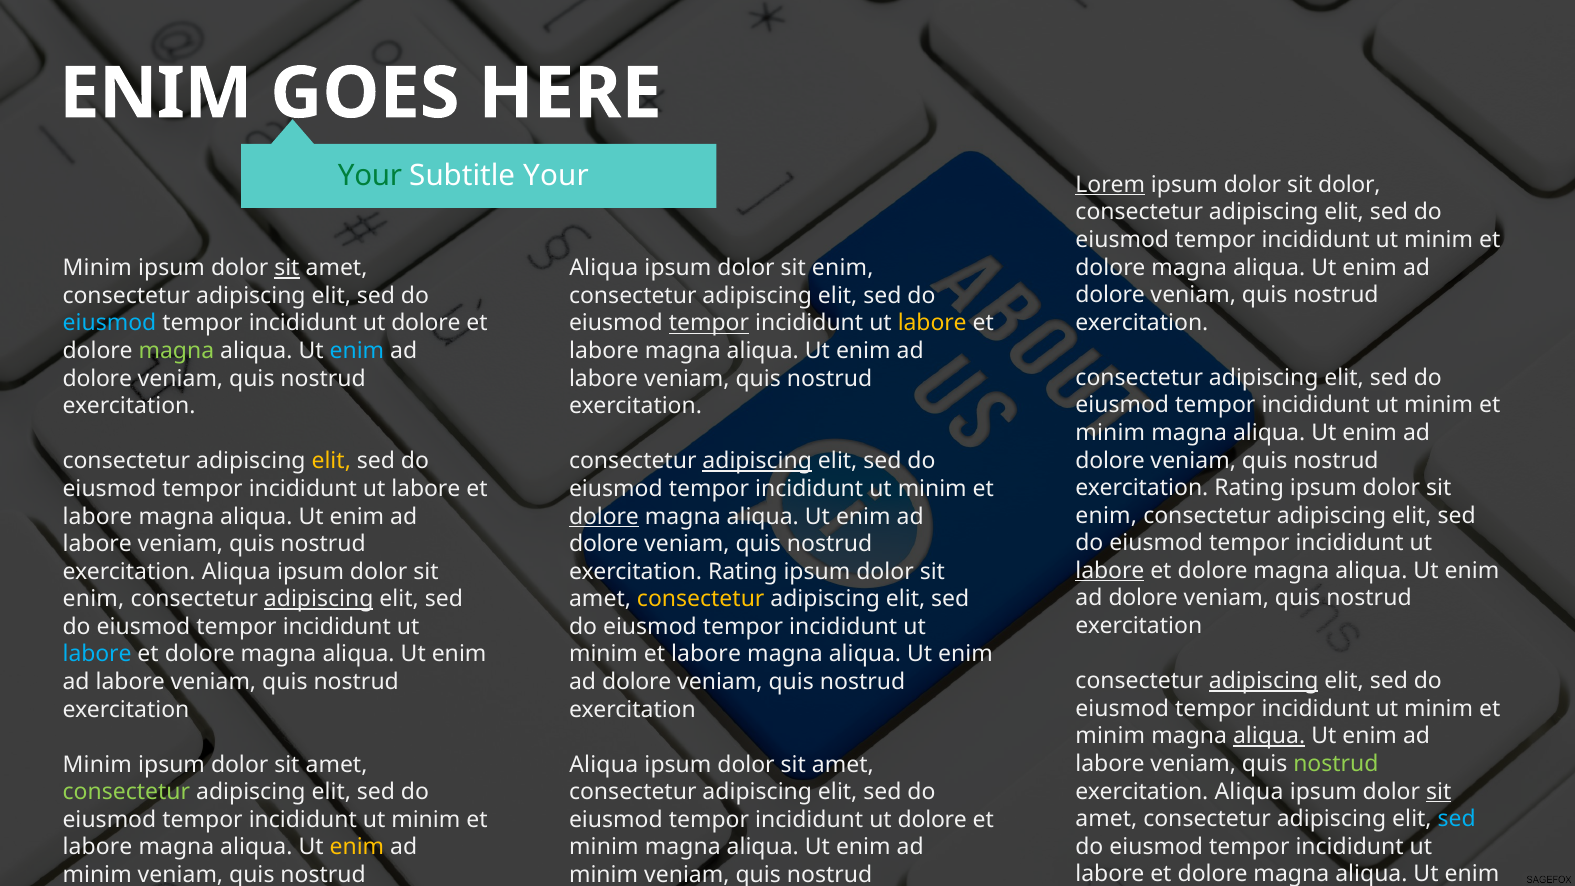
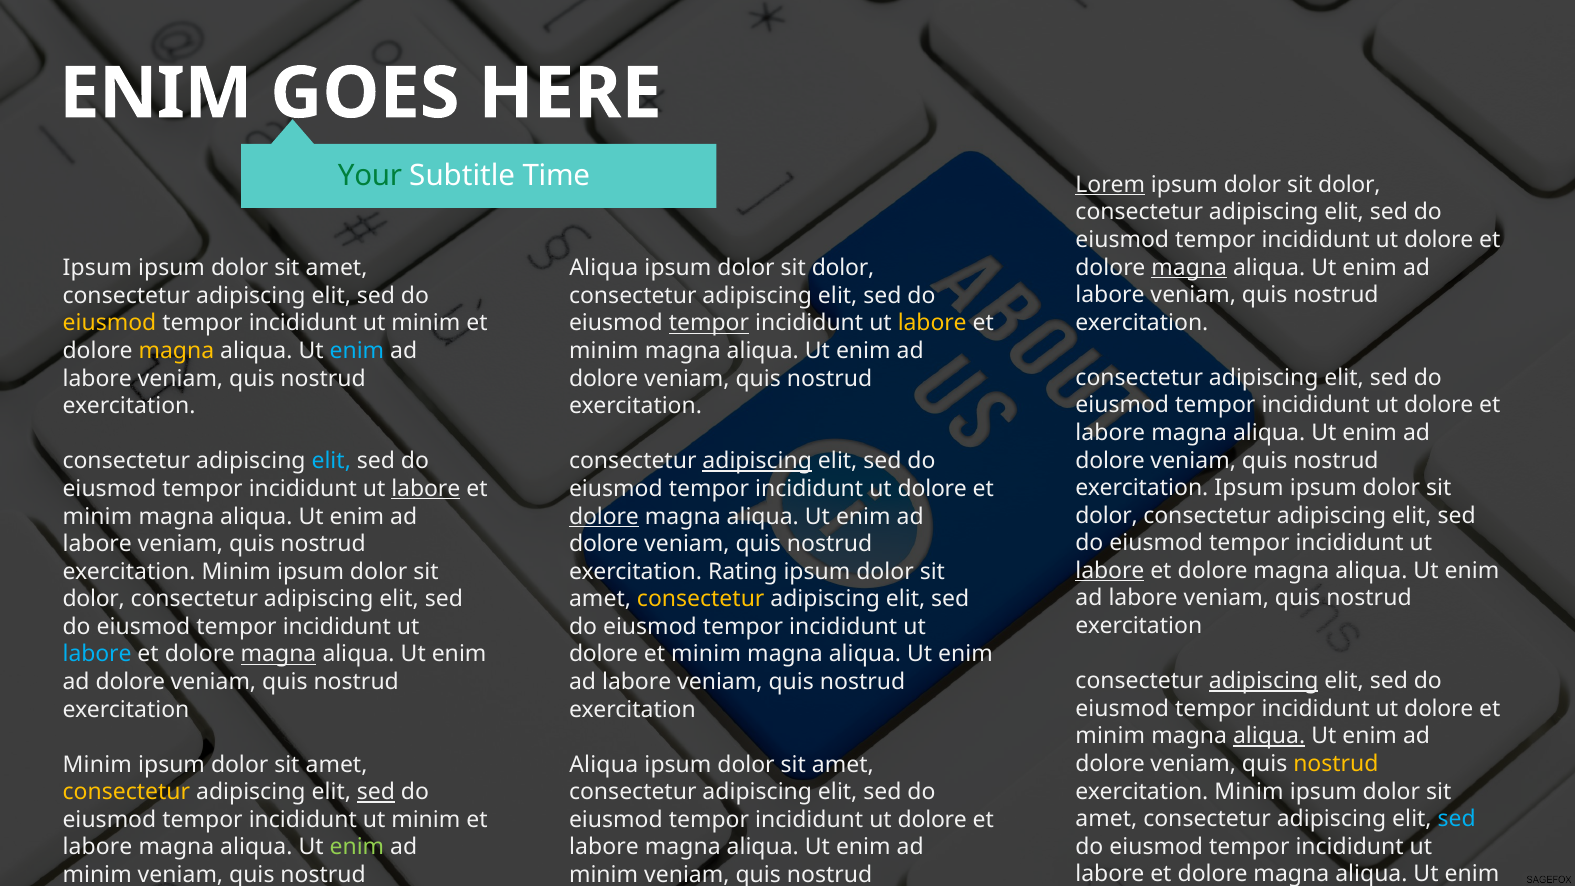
Subtitle Your: Your -> Time (556, 176)
minim: minim -> dolore (1439, 240)
magna underline: none -> present (1189, 267)
Minim: Minim -> Ipsum (97, 268)
sit underline: present -> none (287, 268)
enim: enim -> dolor (843, 268)
dolore: dolore -> labore (1110, 295)
eiusmod colour: light blue -> yellow (109, 323)
dolore: dolore -> minim (426, 323)
magna colour: light green -> yellow (176, 351)
labore: labore -> minim (604, 351)
dolore: dolore -> labore (97, 379)
labore: labore -> dolore (604, 379)
minim: minim -> dolore (1439, 405)
minim: minim -> labore (1110, 433)
elit colour: yellow -> light blue (331, 461)
Rating: Rating -> Ipsum (1249, 488)
labore underline: none -> present (426, 489)
minim: minim -> dolore (932, 489)
enim: enim -> dolor (1107, 516)
labore: labore -> minim (97, 516)
Aliqua: Aliqua -> Minim (236, 572)
dolore: dolore -> labore (1143, 598)
enim: enim -> dolor (94, 599)
adipiscing underline: present -> none (319, 599)
magna underline: none -> present (279, 654)
minim: minim -> dolore (604, 654)
labore: labore -> minim (706, 654)
labore: labore -> dolore (130, 682)
dolore: dolore -> labore (637, 682)
minim: minim -> dolore (1439, 709)
labore: labore -> dolore (1110, 764)
nostrud colour: light green -> yellow (1336, 764)
Aliqua: Aliqua -> Minim (1249, 791)
sit underline: present -> none (1439, 791)
consectetur colour: light green -> yellow (126, 792)
sed underline: none -> present (376, 792)
enim colour: yellow -> light green (357, 847)
minim: minim -> labore (604, 847)
